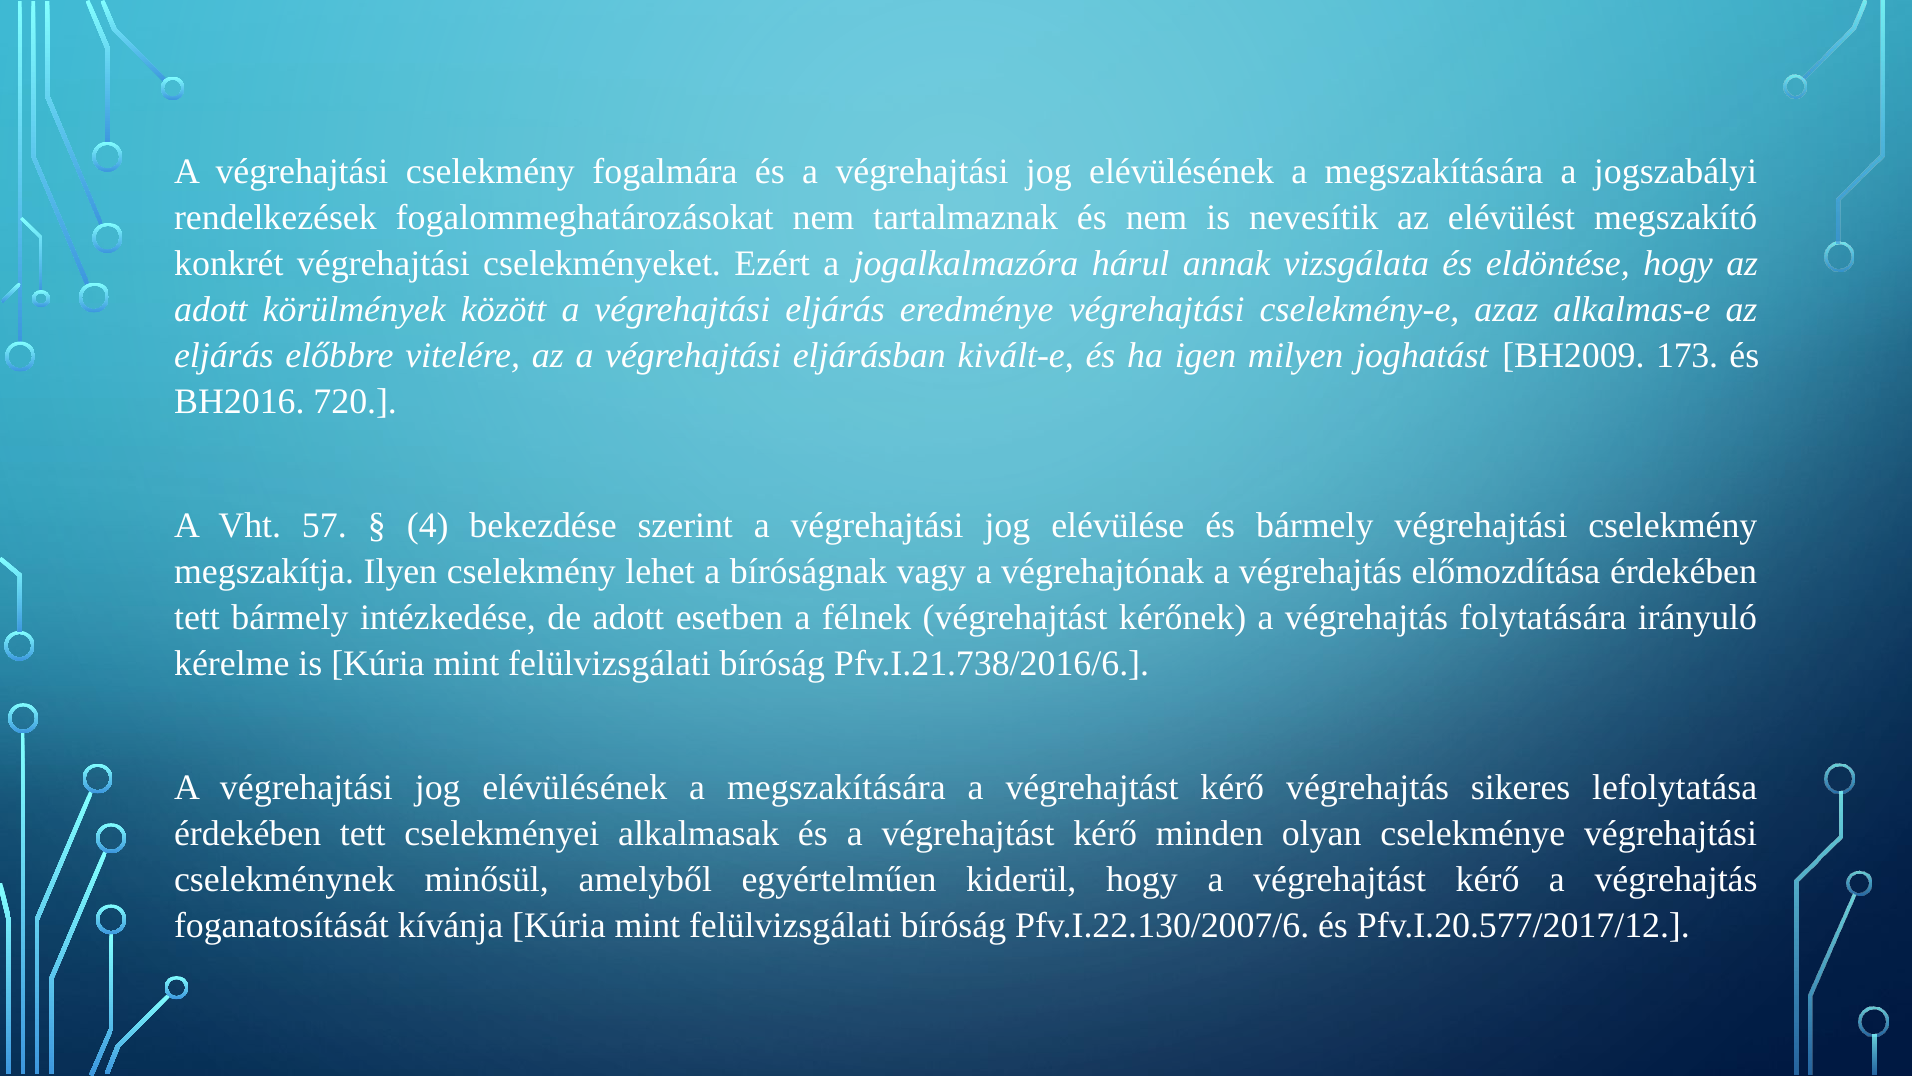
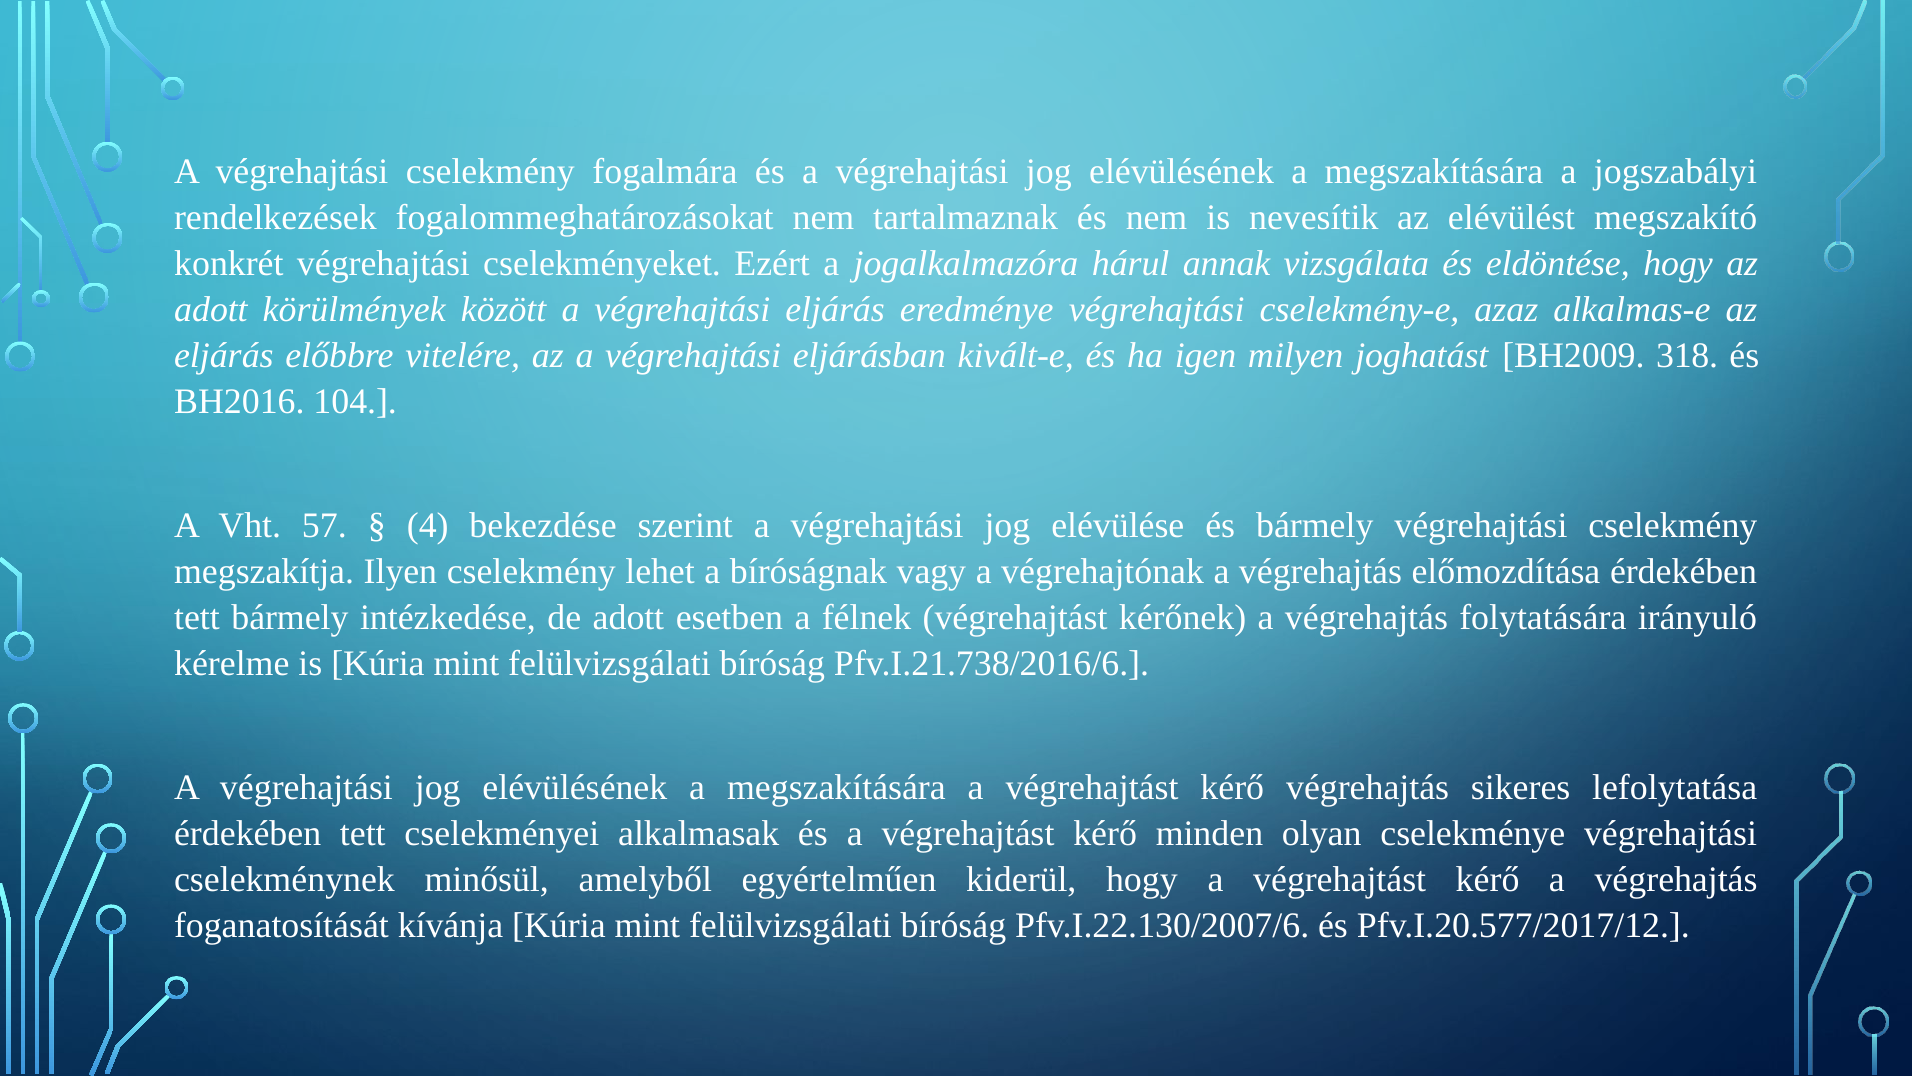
173: 173 -> 318 (1687, 356)
720: 720 -> 104 (355, 402)
